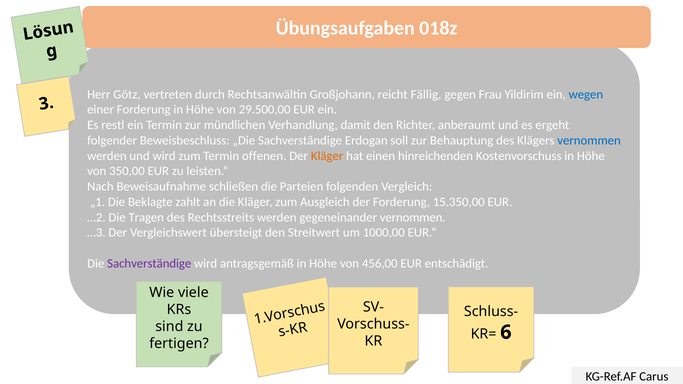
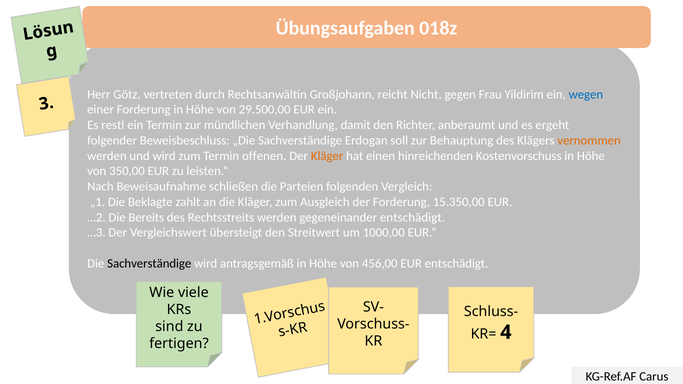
Fällig: Fällig -> Nicht (426, 94)
vernommen colour: blue -> orange (589, 141)
Tragen: Tragen -> Bereits (146, 217)
gegeneinander vernommen: vernommen -> entschädigt (413, 217)
Sachverständige colour: purple -> black (149, 263)
6: 6 -> 4 (506, 332)
